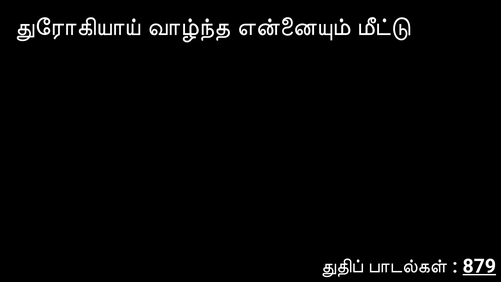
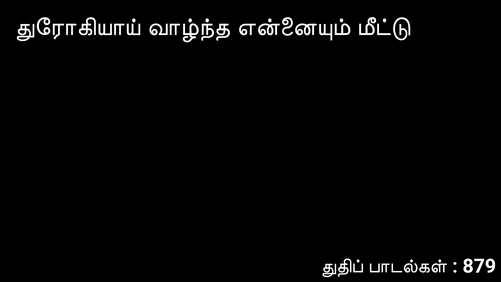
879 underline: present -> none (479, 266)
